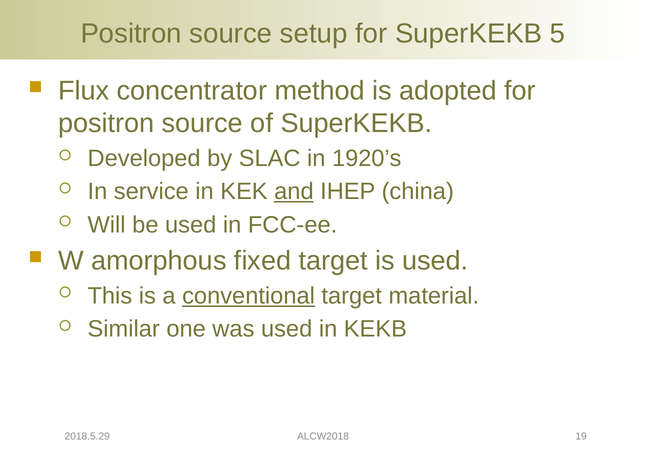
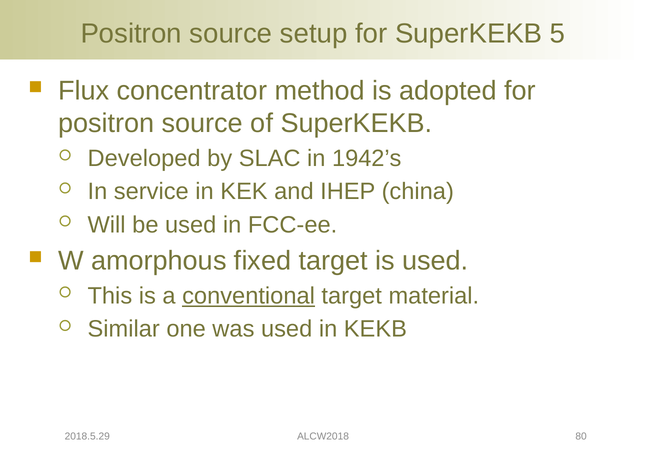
1920’s: 1920’s -> 1942’s (367, 158)
and underline: present -> none (294, 192)
19: 19 -> 80 (581, 436)
